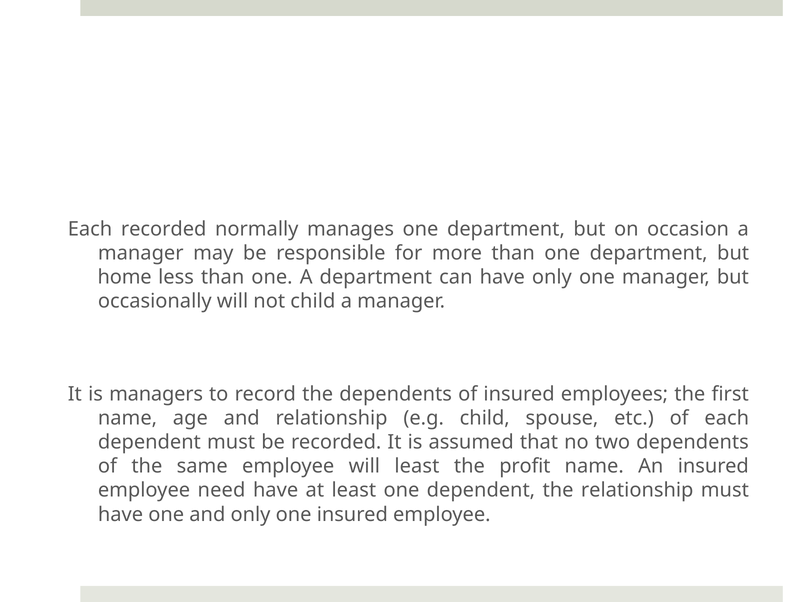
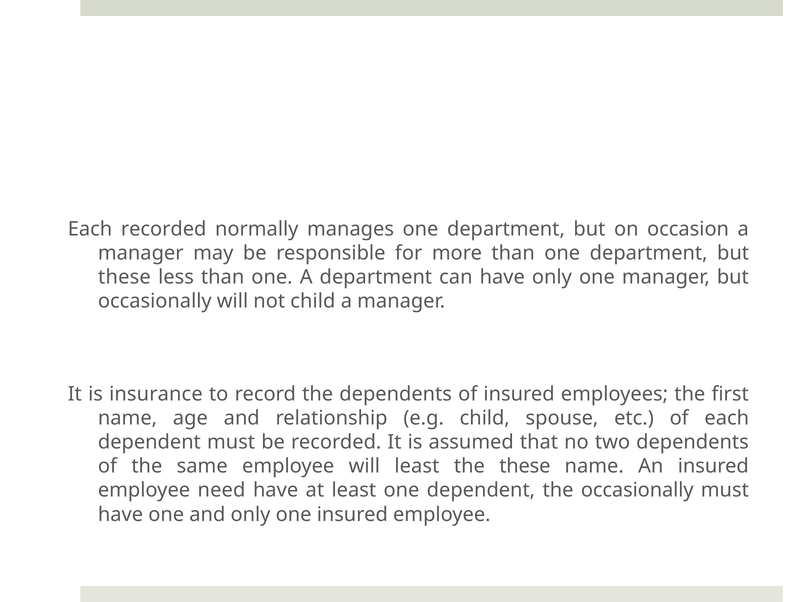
home: home -> these (124, 277)
managers: managers -> insurance (156, 394)
the profit: profit -> these (525, 466)
the relationship: relationship -> occasionally (637, 491)
